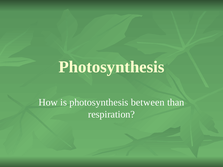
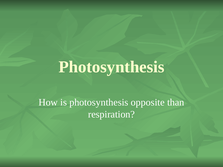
between: between -> opposite (148, 103)
